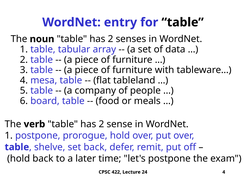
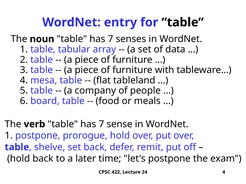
noun table has 2: 2 -> 7 (111, 39)
verb table has 2: 2 -> 7 (101, 125)
